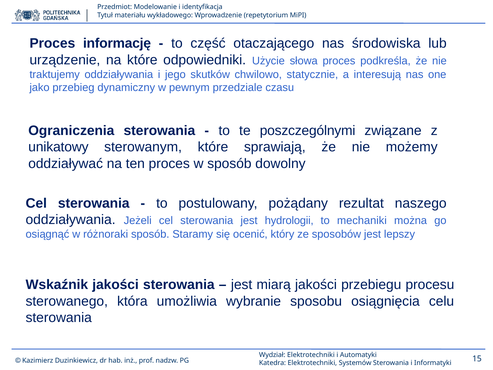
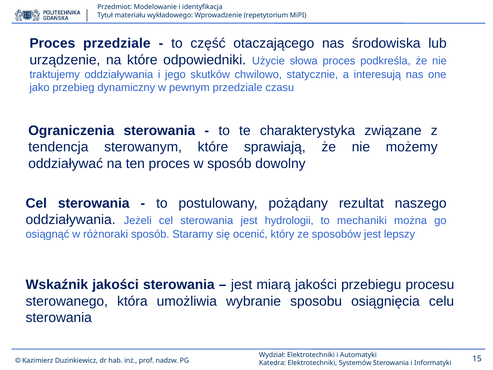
Proces informację: informację -> przedziale (117, 43)
poszczególnymi: poszczególnymi -> charakterystyka (308, 131)
unikatowy: unikatowy -> tendencja (58, 147)
